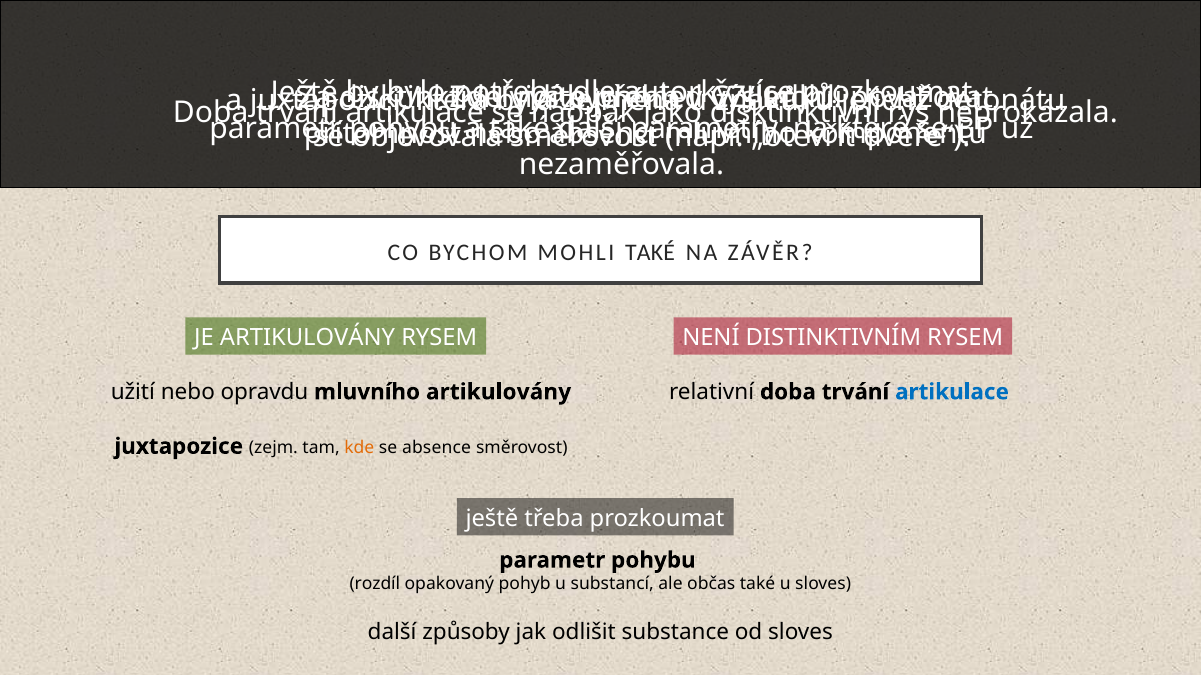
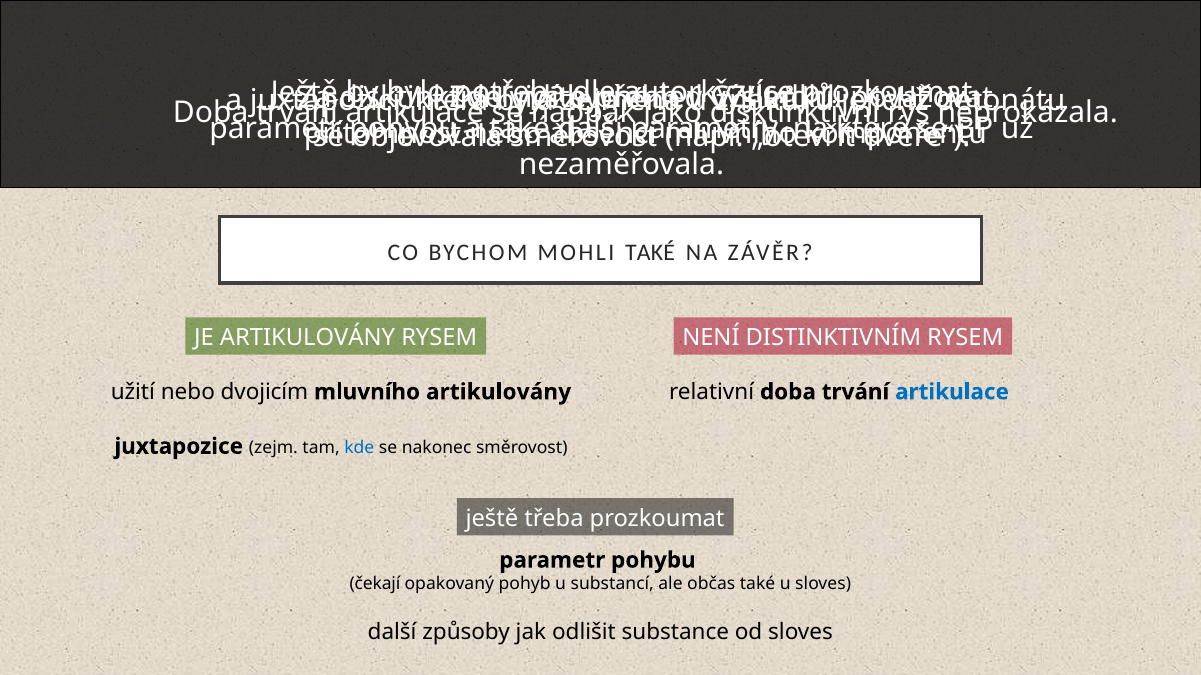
opravdu: opravdu -> dvojicím (264, 392)
kde colour: orange -> blue (359, 448)
absence: absence -> nakonec (437, 448)
rozdíl: rozdíl -> čekají (375, 584)
